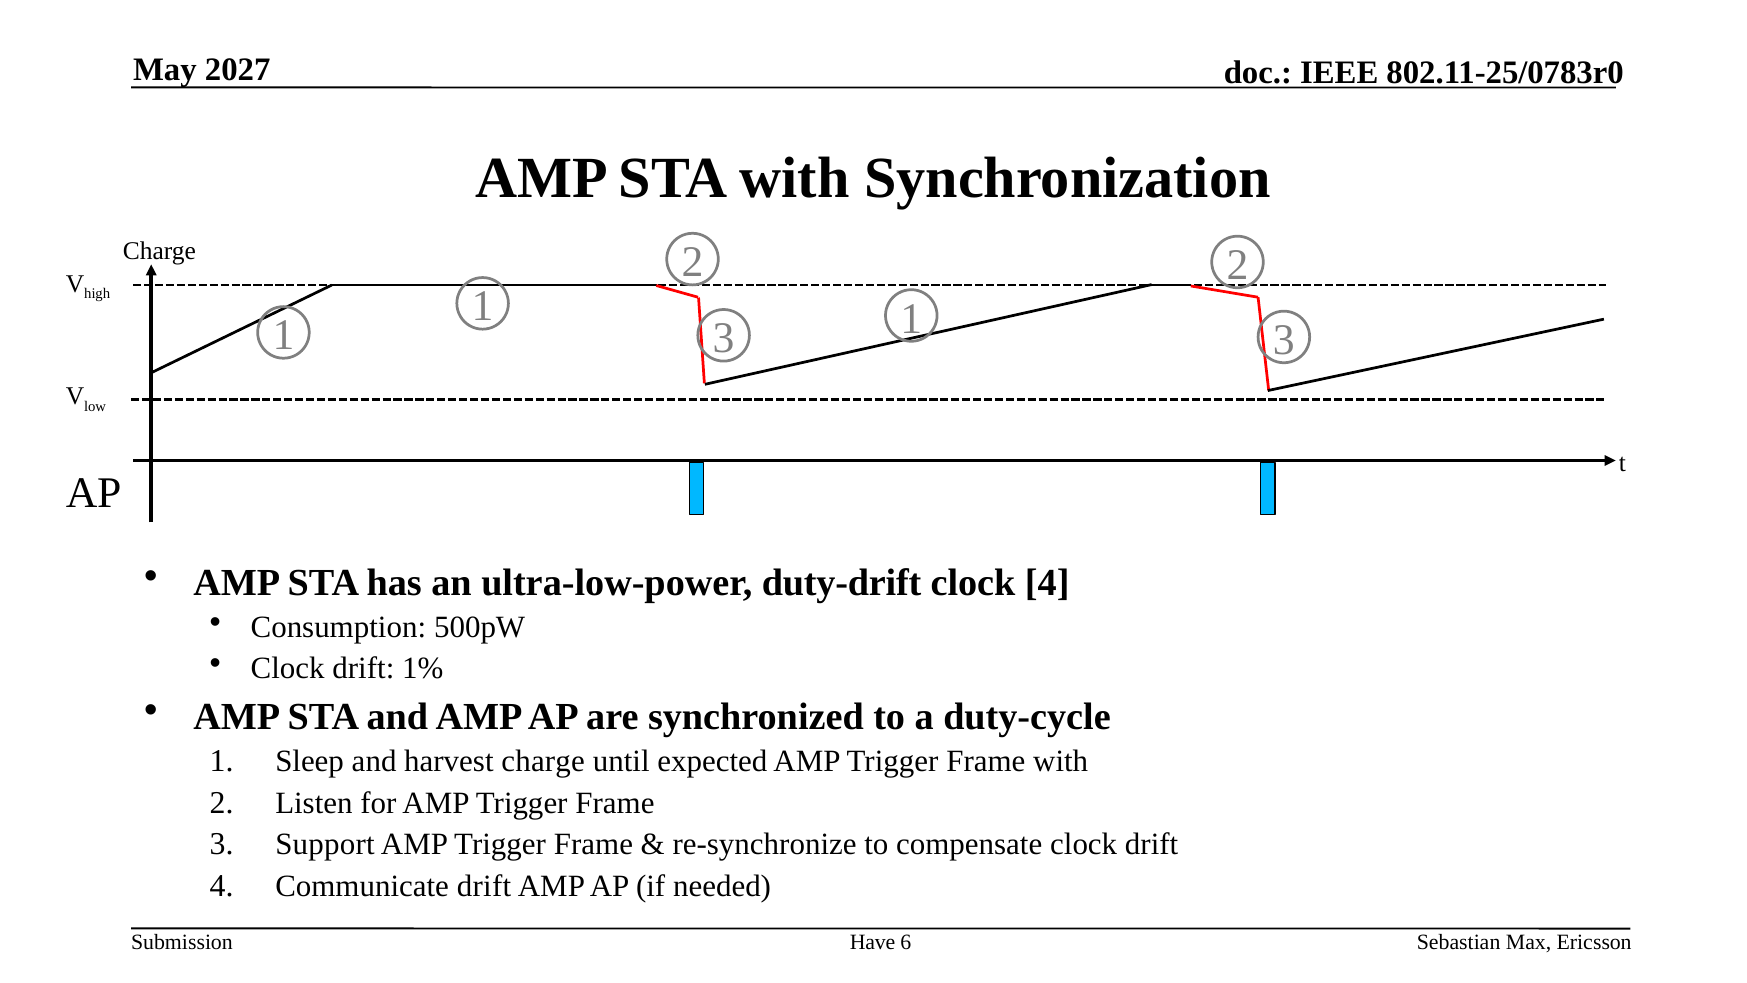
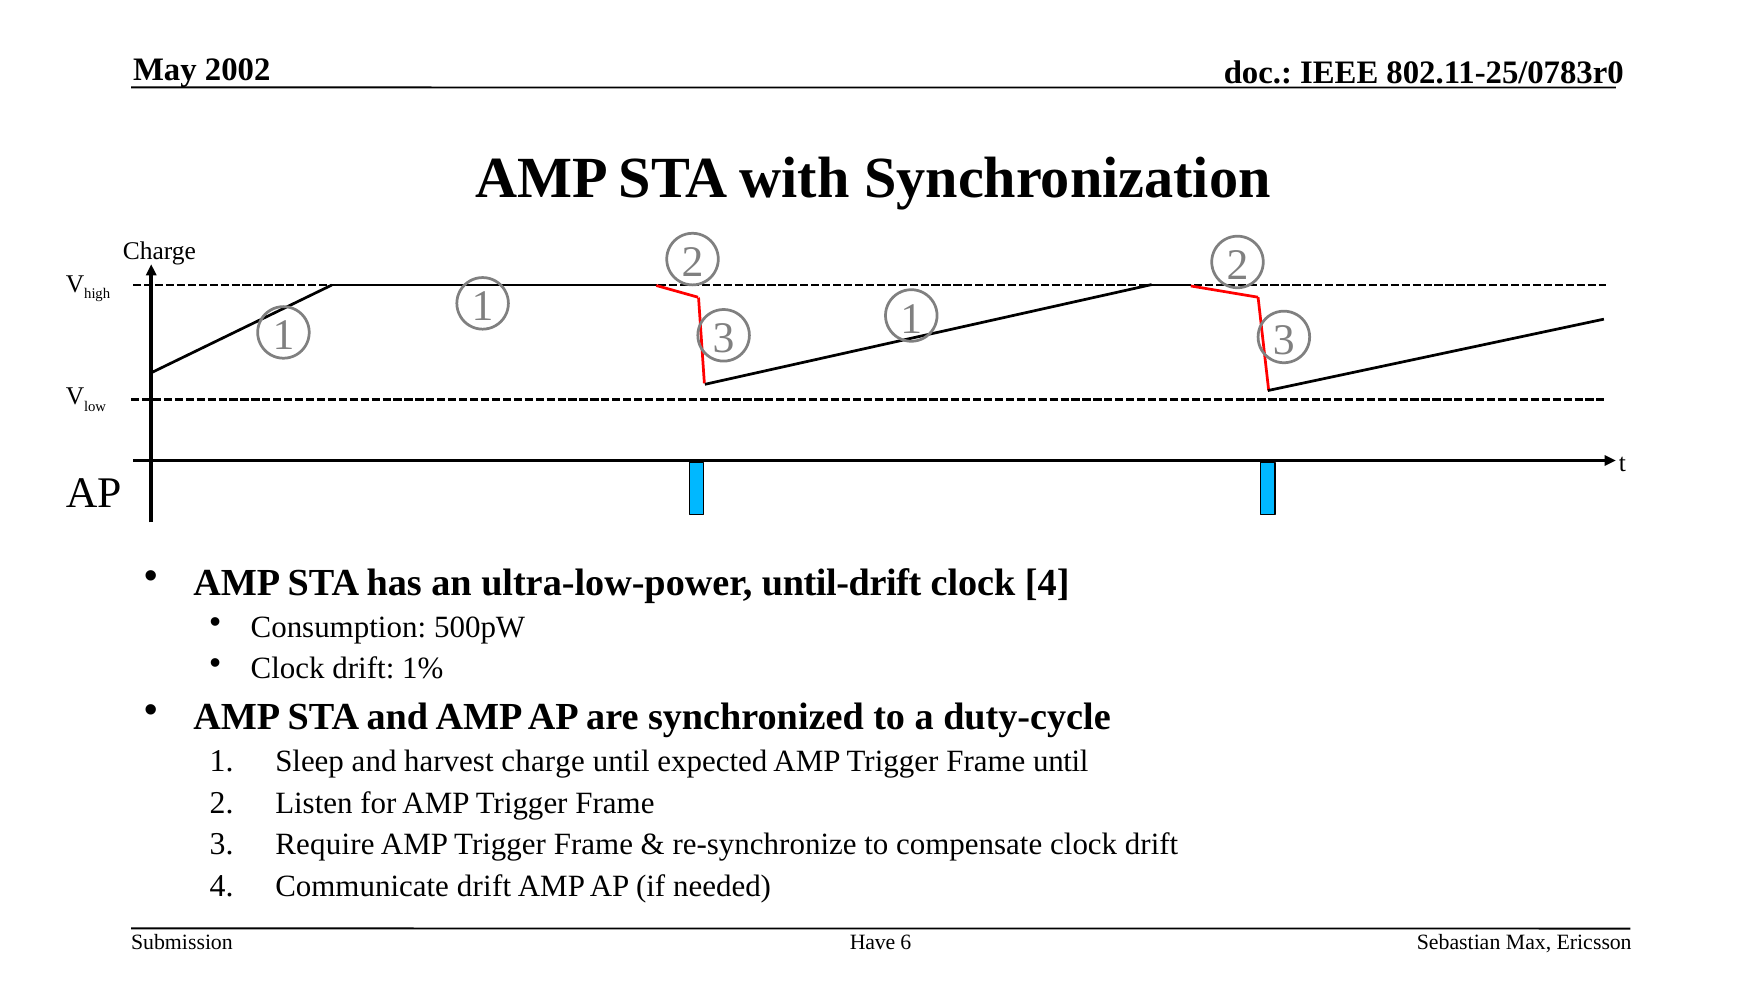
2027: 2027 -> 2002 (238, 69)
duty-drift: duty-drift -> until-drift (842, 582)
Frame with: with -> until (1061, 761)
Support: Support -> Require (325, 844)
